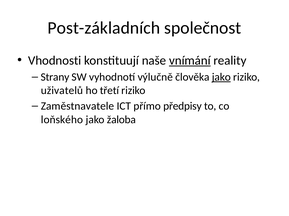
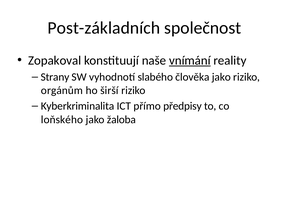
Vhodnosti: Vhodnosti -> Zopakoval (55, 61)
výlučně: výlučně -> slabého (155, 77)
jako underline: present -> none (221, 77)
uživatelů: uživatelů -> orgánům (62, 91)
třetí: třetí -> širší (109, 91)
Zaměstnavatele: Zaměstnavatele -> Kyberkriminalita (78, 106)
